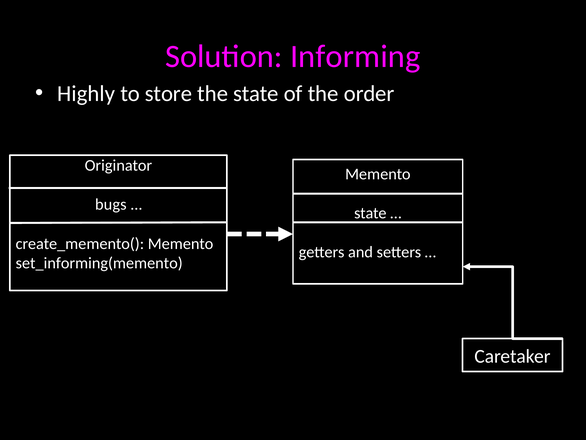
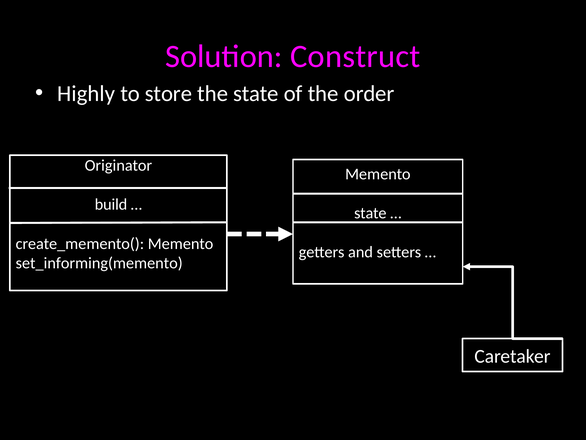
Informing: Informing -> Construct (355, 56)
bugs: bugs -> build (111, 204)
